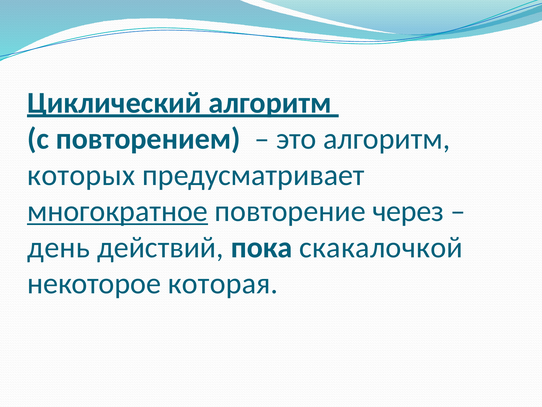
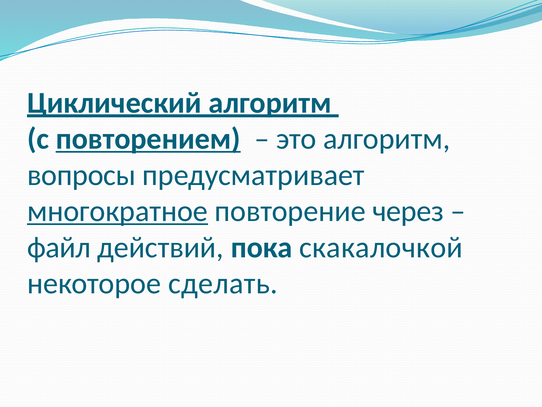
повторением underline: none -> present (148, 139)
которых: которых -> вопросы (81, 175)
день: день -> файл (59, 247)
которая: которая -> сделать (223, 283)
